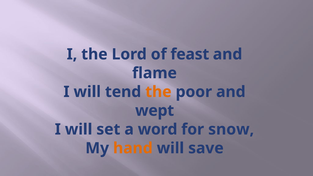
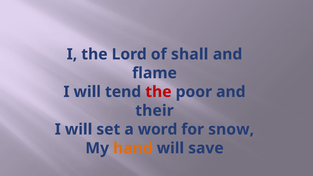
feast: feast -> shall (190, 54)
the colour: orange -> red (158, 92)
wept: wept -> their (154, 111)
